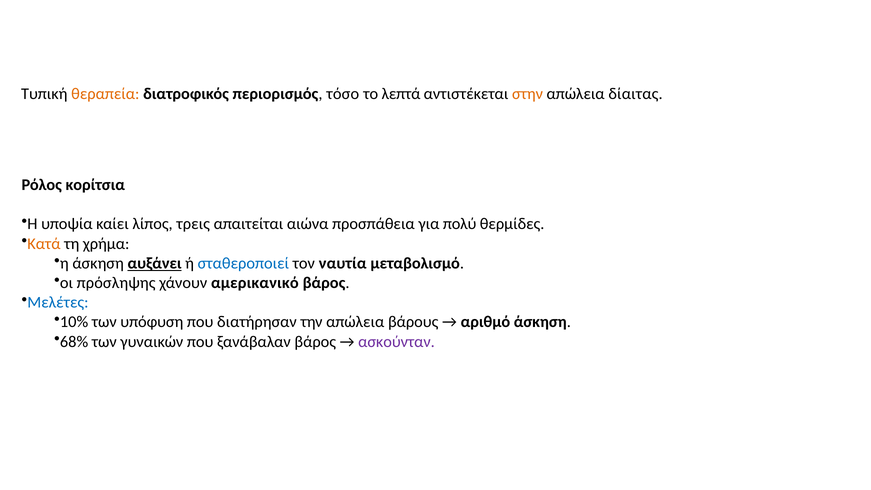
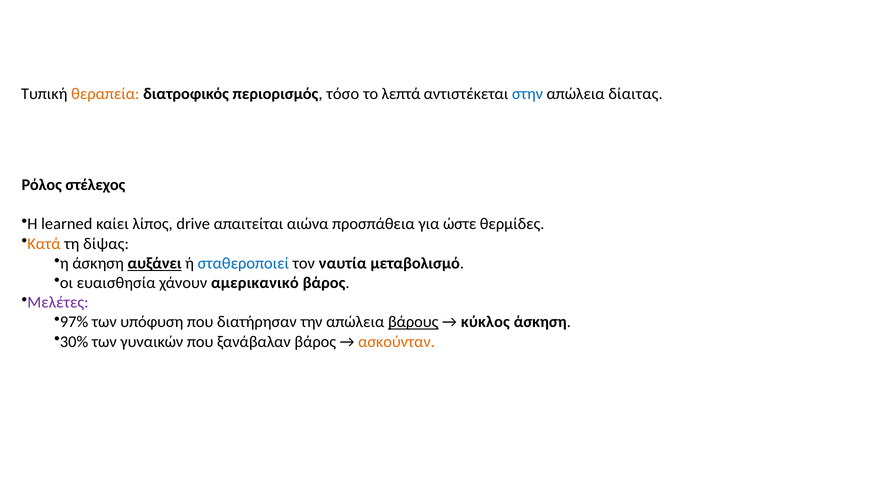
στην colour: orange -> blue (527, 94)
κορίτσια: κορίτσια -> στέλεχος (95, 185)
υποψία: υποψία -> learned (67, 224)
τρεις: τρεις -> drive (193, 224)
πολύ: πολύ -> ώστε (460, 224)
χρήμα: χρήμα -> δίψας (106, 244)
πρόσληψης: πρόσληψης -> ευαισθησία (116, 283)
Μελέτες colour: blue -> purple (58, 302)
10%: 10% -> 97% (74, 322)
βάρους underline: none -> present (413, 322)
αριθμό: αριθμό -> κύκλος (485, 322)
68%: 68% -> 30% (74, 342)
ασκούνταν colour: purple -> orange (396, 342)
